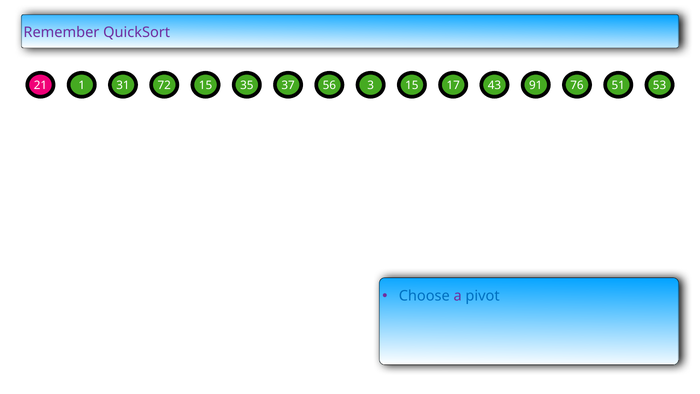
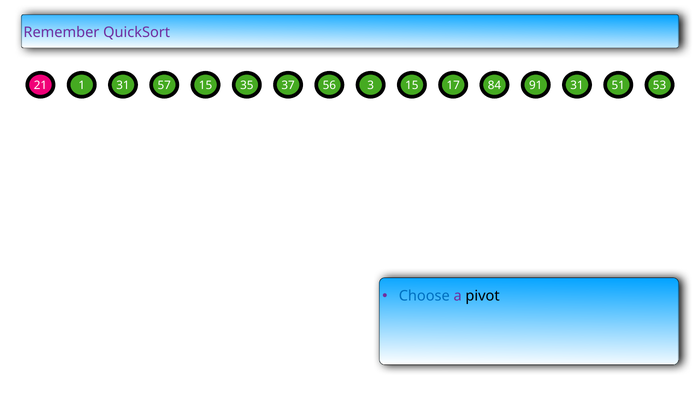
72: 72 -> 57 (164, 86)
43: 43 -> 84 (494, 86)
91 76: 76 -> 31 (577, 86)
pivot colour: blue -> black (483, 296)
